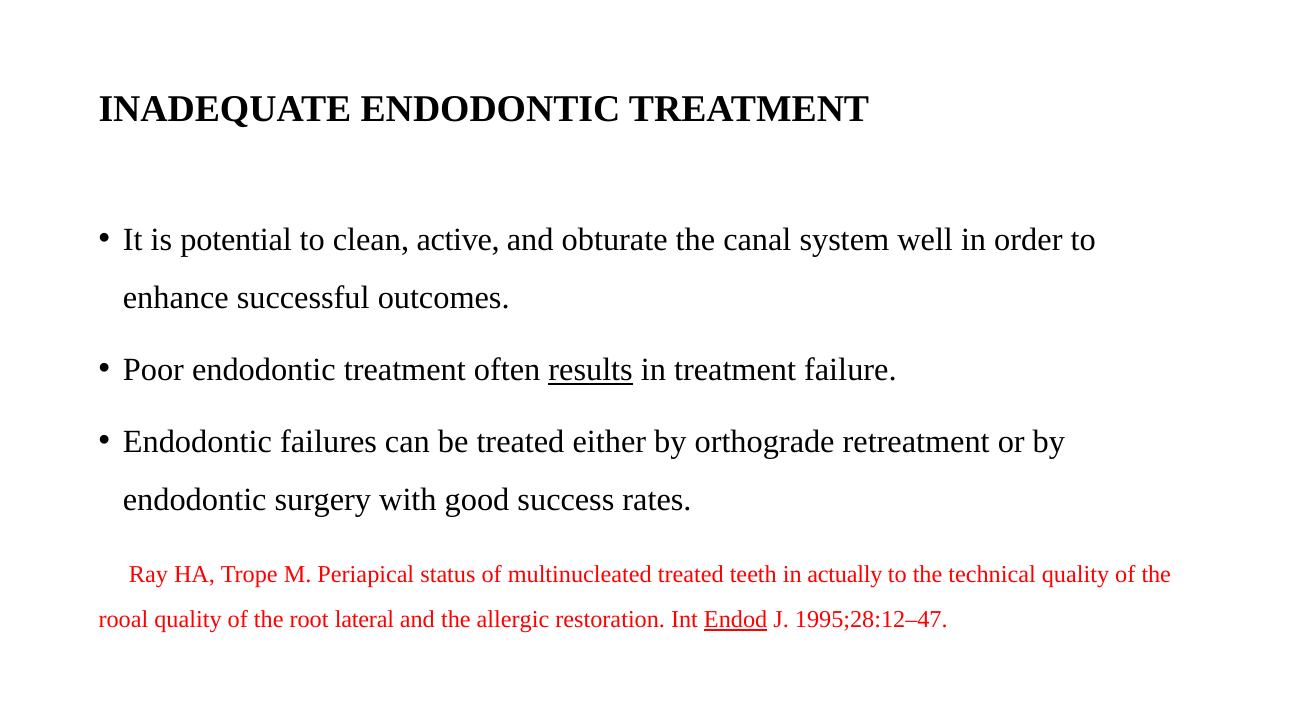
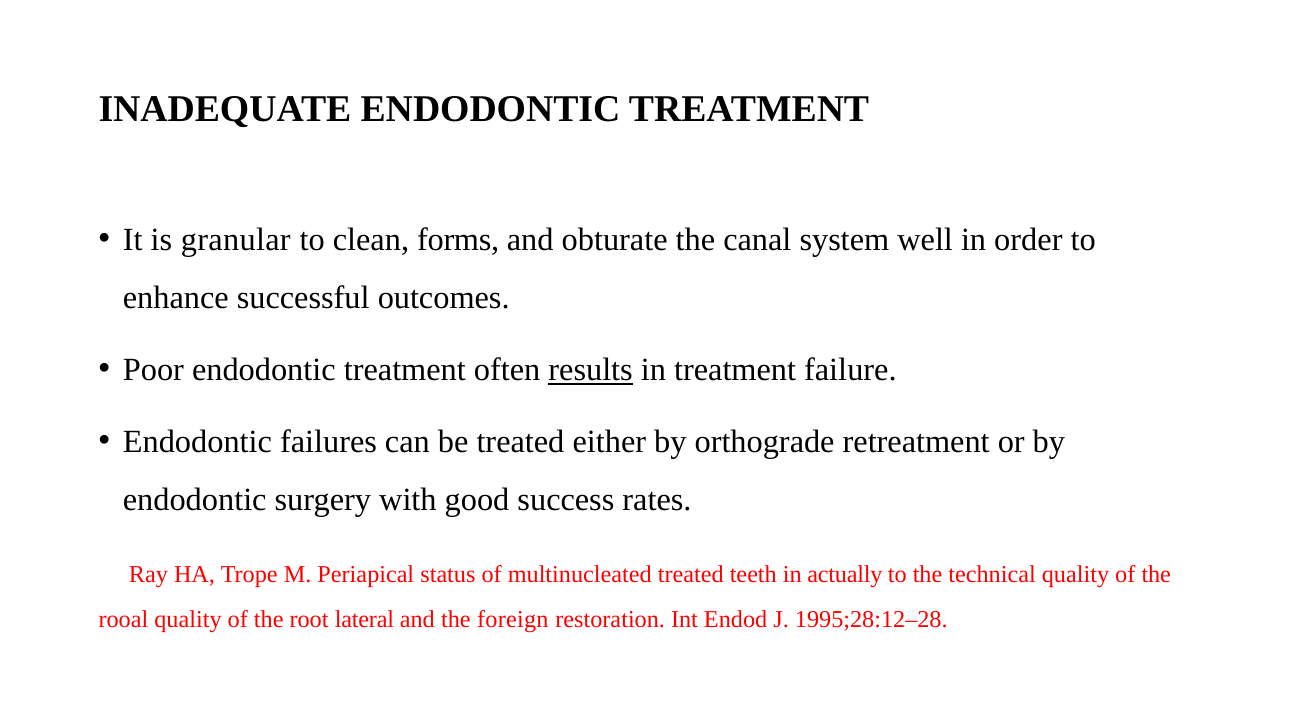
potential: potential -> granular (236, 240)
active: active -> forms (458, 240)
allergic: allergic -> foreign (513, 619)
Endod underline: present -> none (736, 619)
1995;28:12–47: 1995;28:12–47 -> 1995;28:12–28 (871, 619)
